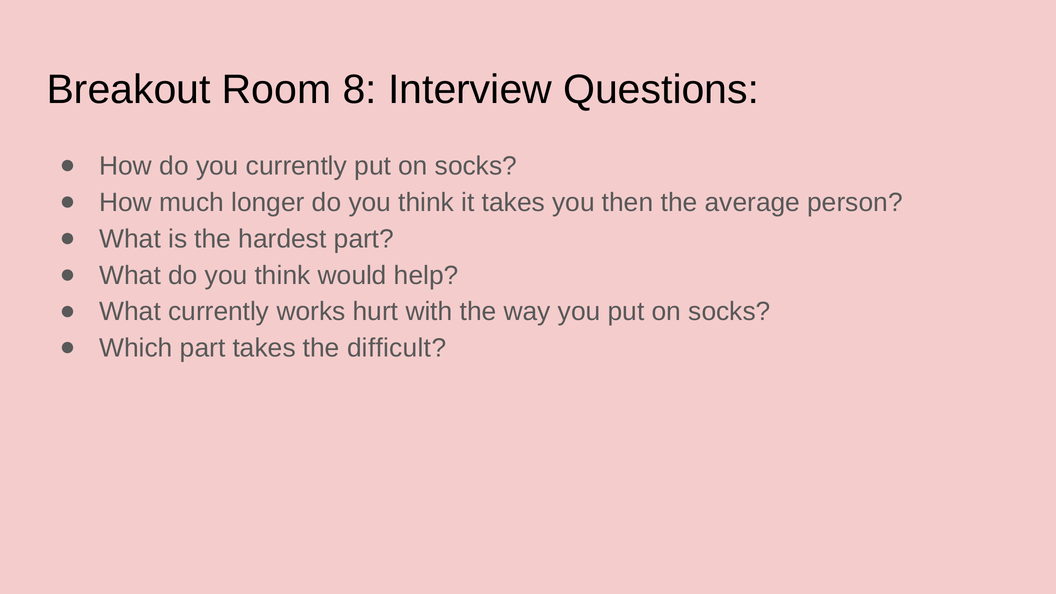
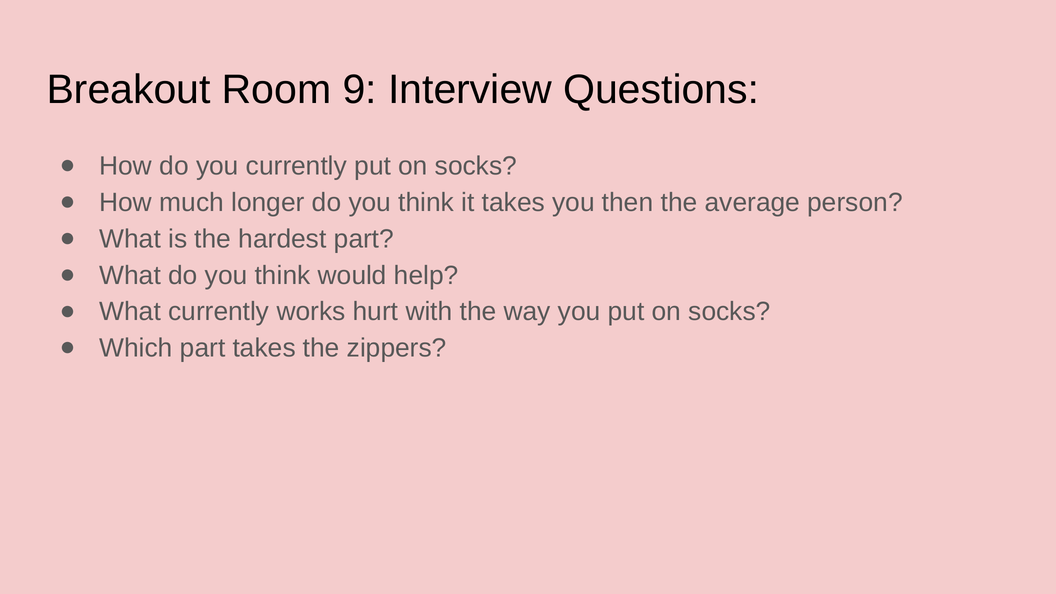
8: 8 -> 9 (360, 89)
difficult: difficult -> zippers (397, 348)
